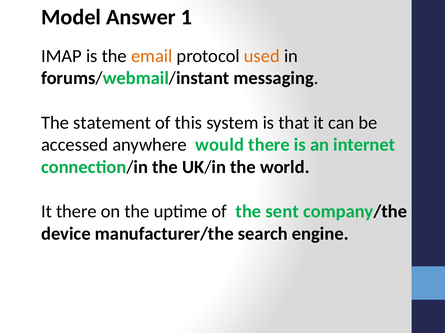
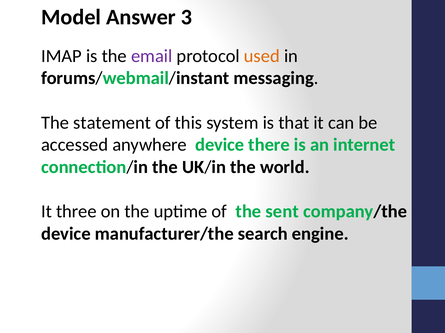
1: 1 -> 3 (186, 17)
email colour: orange -> purple (152, 56)
would: would -> device (220, 145)
It there: there -> three (76, 212)
